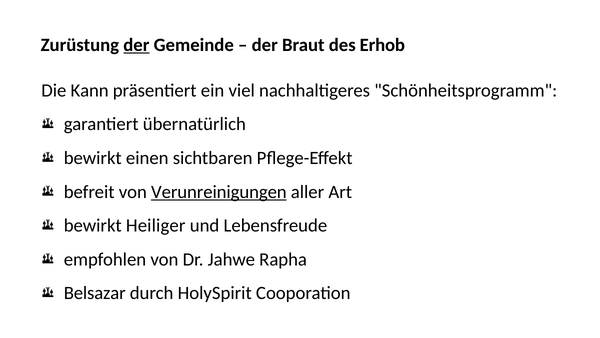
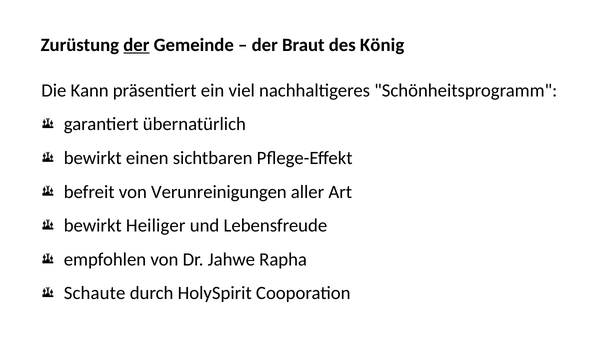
Erhob: Erhob -> König (382, 45)
Verunreinigungen underline: present -> none (219, 192)
Belsazar: Belsazar -> Schaute (95, 293)
